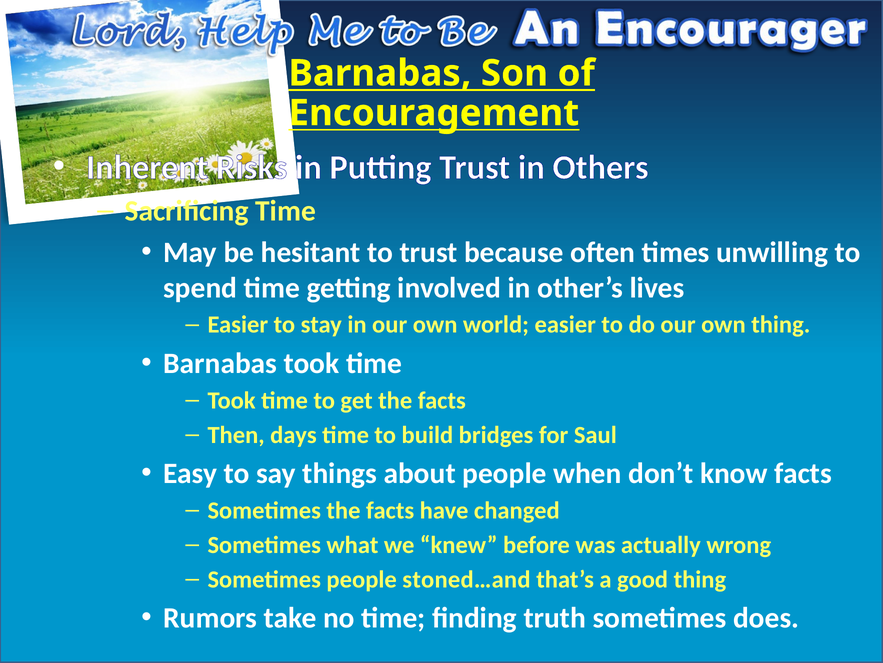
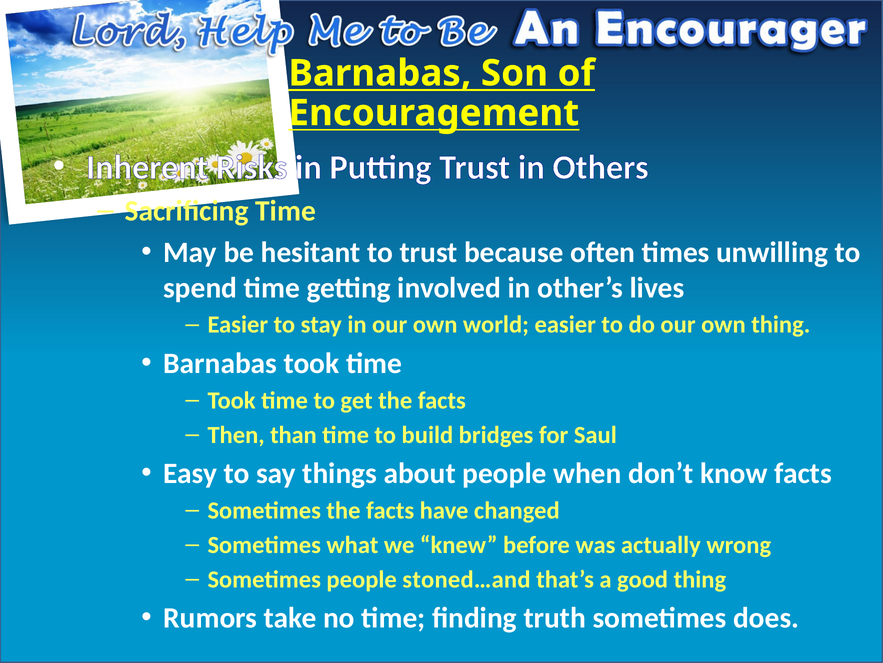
days: days -> than (293, 434)
